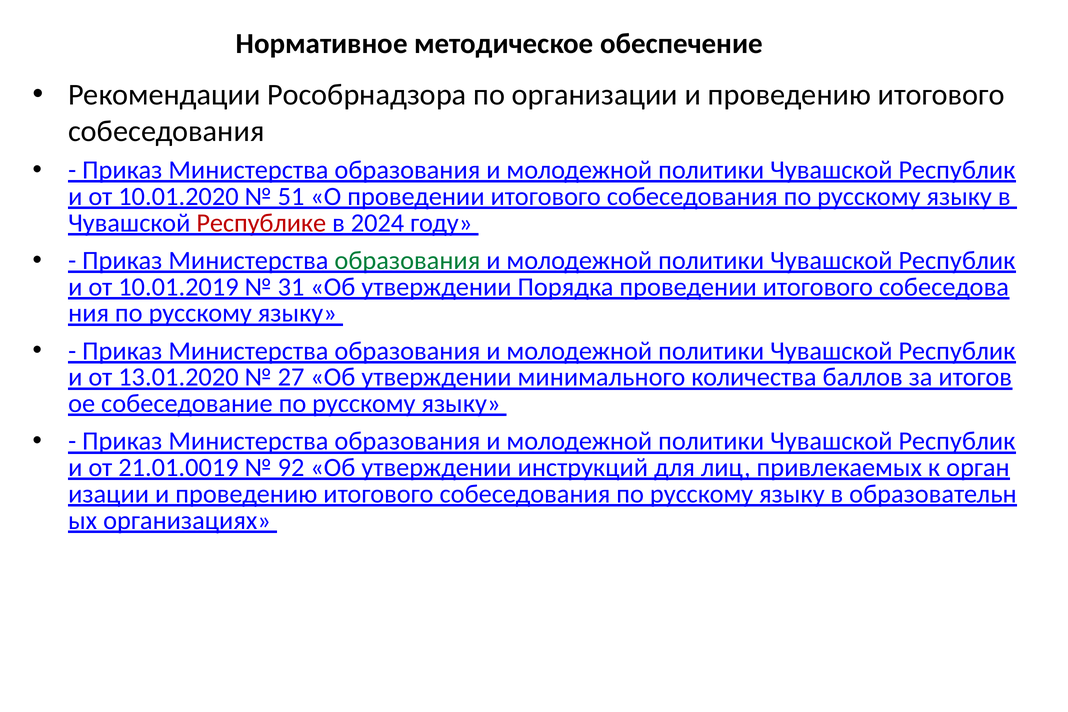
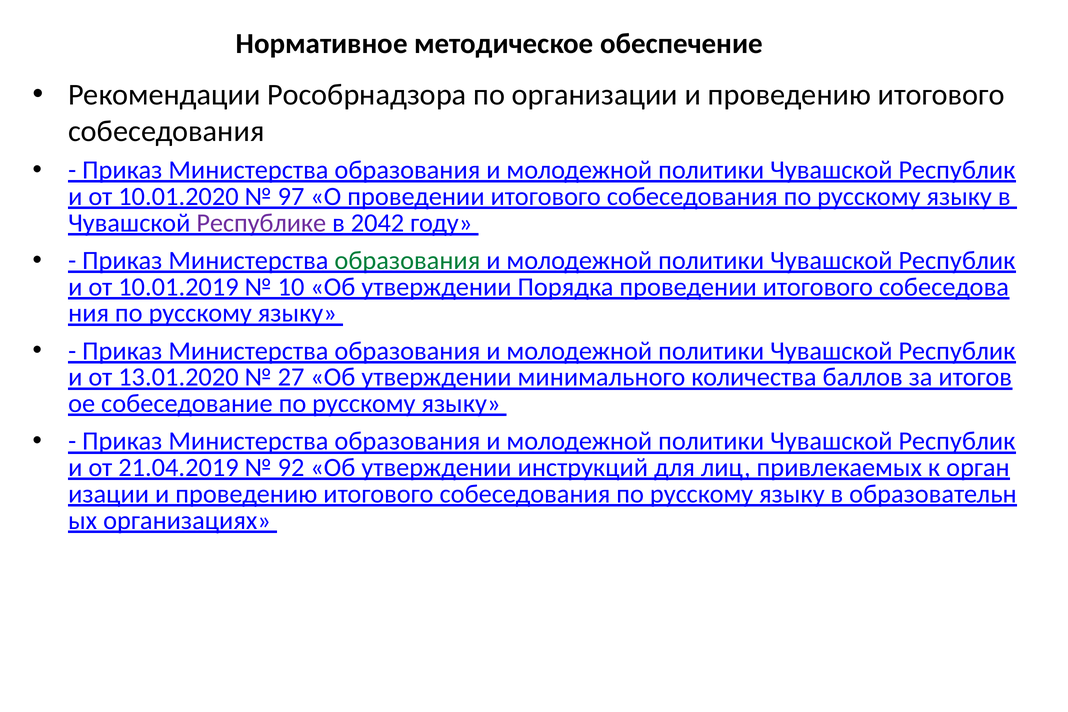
51: 51 -> 97 (291, 197)
Республике colour: red -> purple (261, 223)
2024: 2024 -> 2042 (377, 223)
31: 31 -> 10 (291, 287)
21.01.0019: 21.01.0019 -> 21.04.2019 (178, 468)
